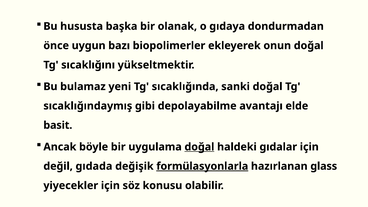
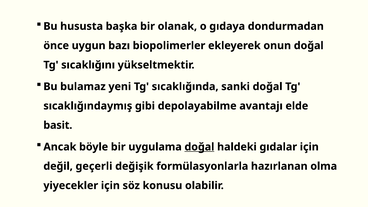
gıdada: gıdada -> geçerli (94, 166)
formülasyonlarla underline: present -> none (202, 166)
glass: glass -> olma (324, 166)
